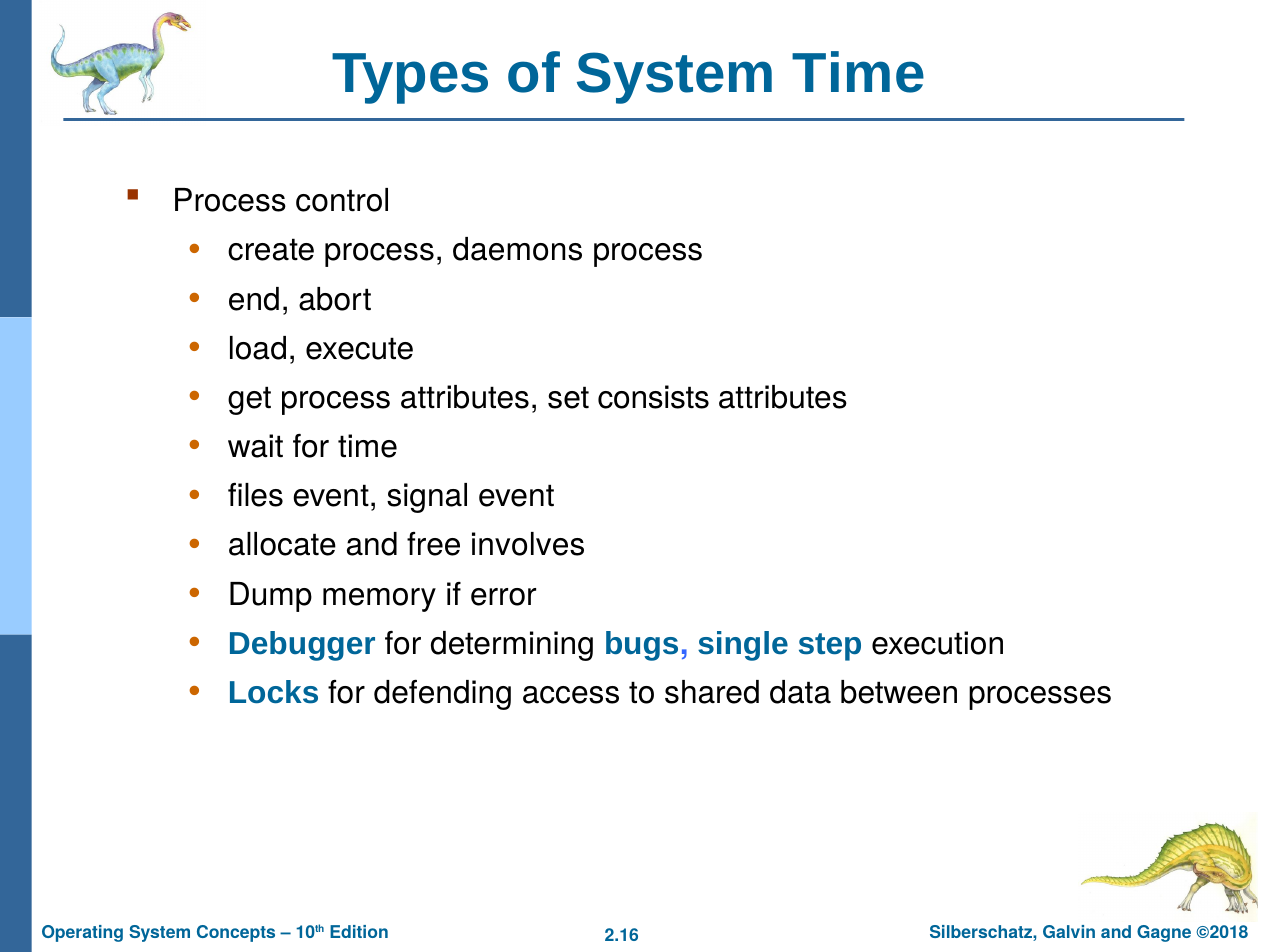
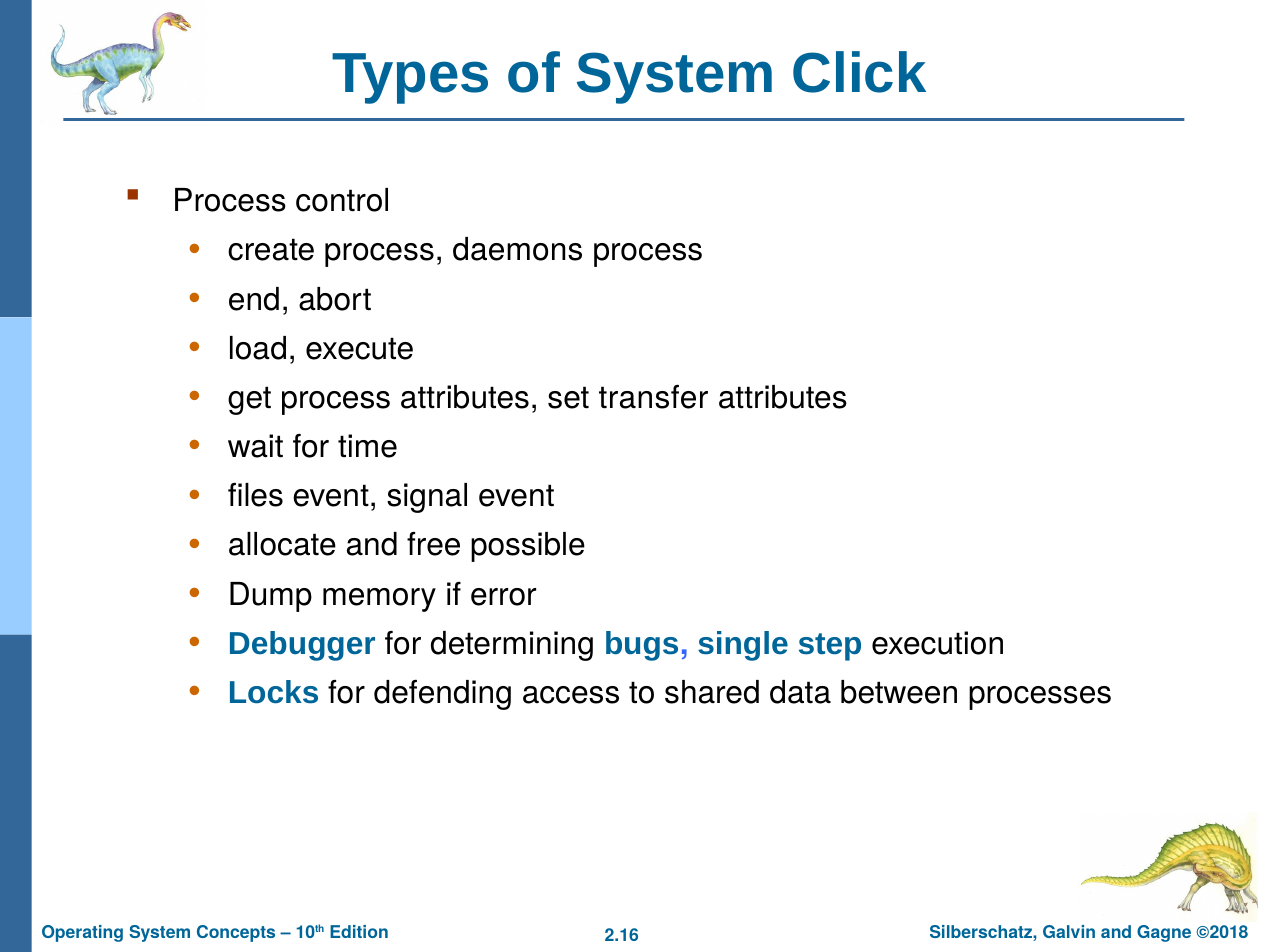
System Time: Time -> Click (859, 73)
consists: consists -> transfer (654, 398)
involves: involves -> possible (528, 545)
